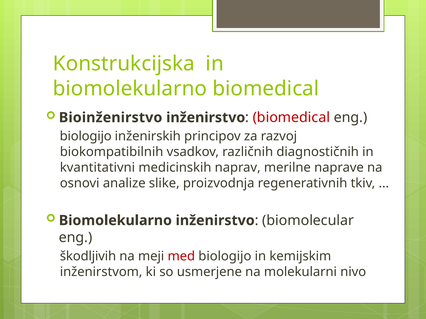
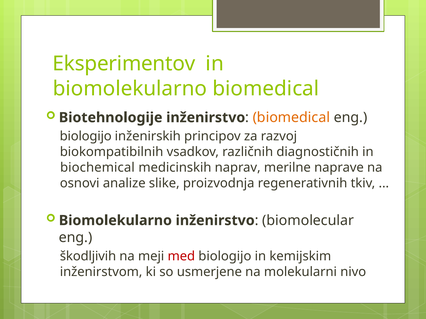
Konstrukcijska: Konstrukcijska -> Eksperimentov (124, 64)
Bioinženirstvo: Bioinženirstvo -> Biotehnologije (111, 118)
biomedical colour: red -> orange (291, 118)
kvantitativni: kvantitativni -> biochemical (97, 168)
